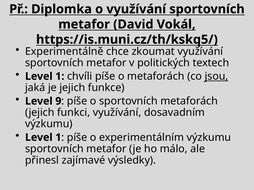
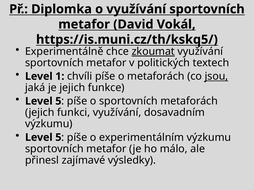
zkoumat underline: none -> present (153, 52)
9: 9 -> 5 (58, 101)
1: 1 -> 5 (58, 138)
